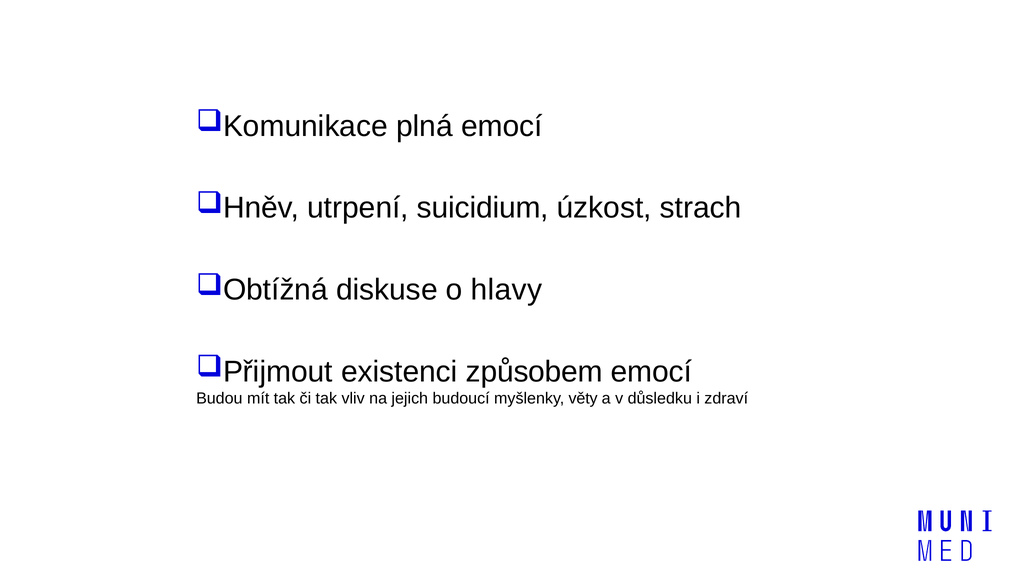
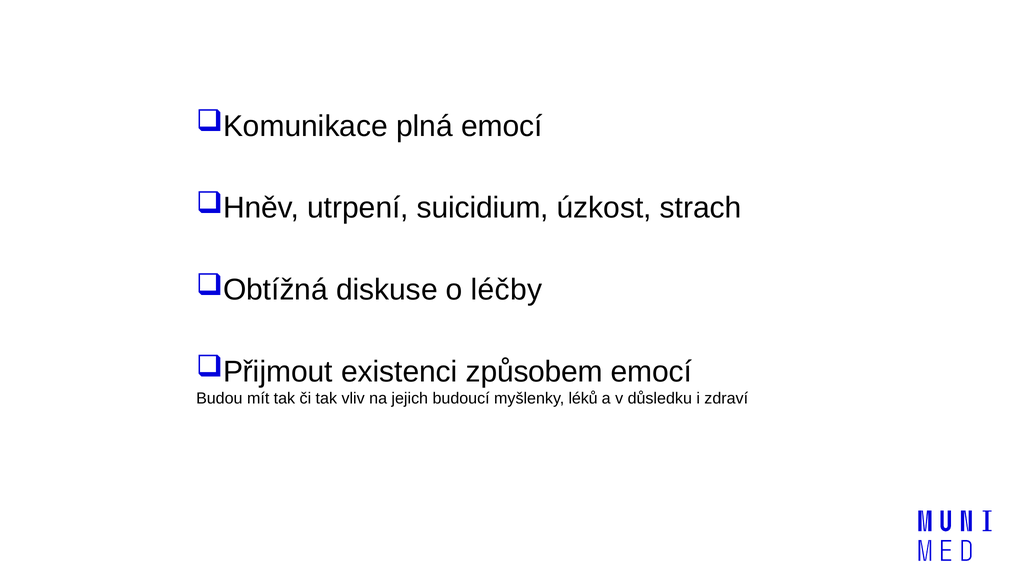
hlavy: hlavy -> léčby (507, 290)
věty: věty -> léků (583, 398)
